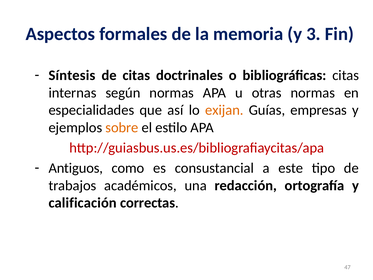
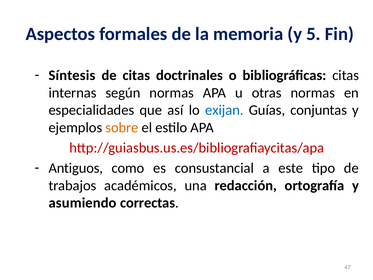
3: 3 -> 5 (313, 34)
exijan colour: orange -> blue (224, 110)
empresas: empresas -> conjuntas (319, 110)
calificación: calificación -> asumiendo (83, 203)
